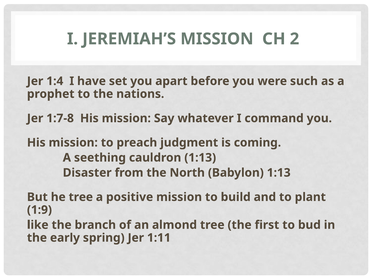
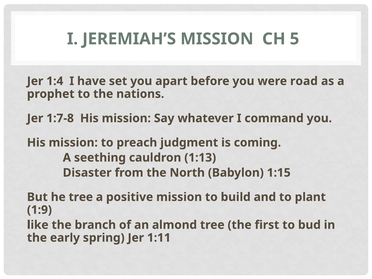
2: 2 -> 5 (294, 39)
such: such -> road (304, 81)
Babylon 1:13: 1:13 -> 1:15 (279, 173)
